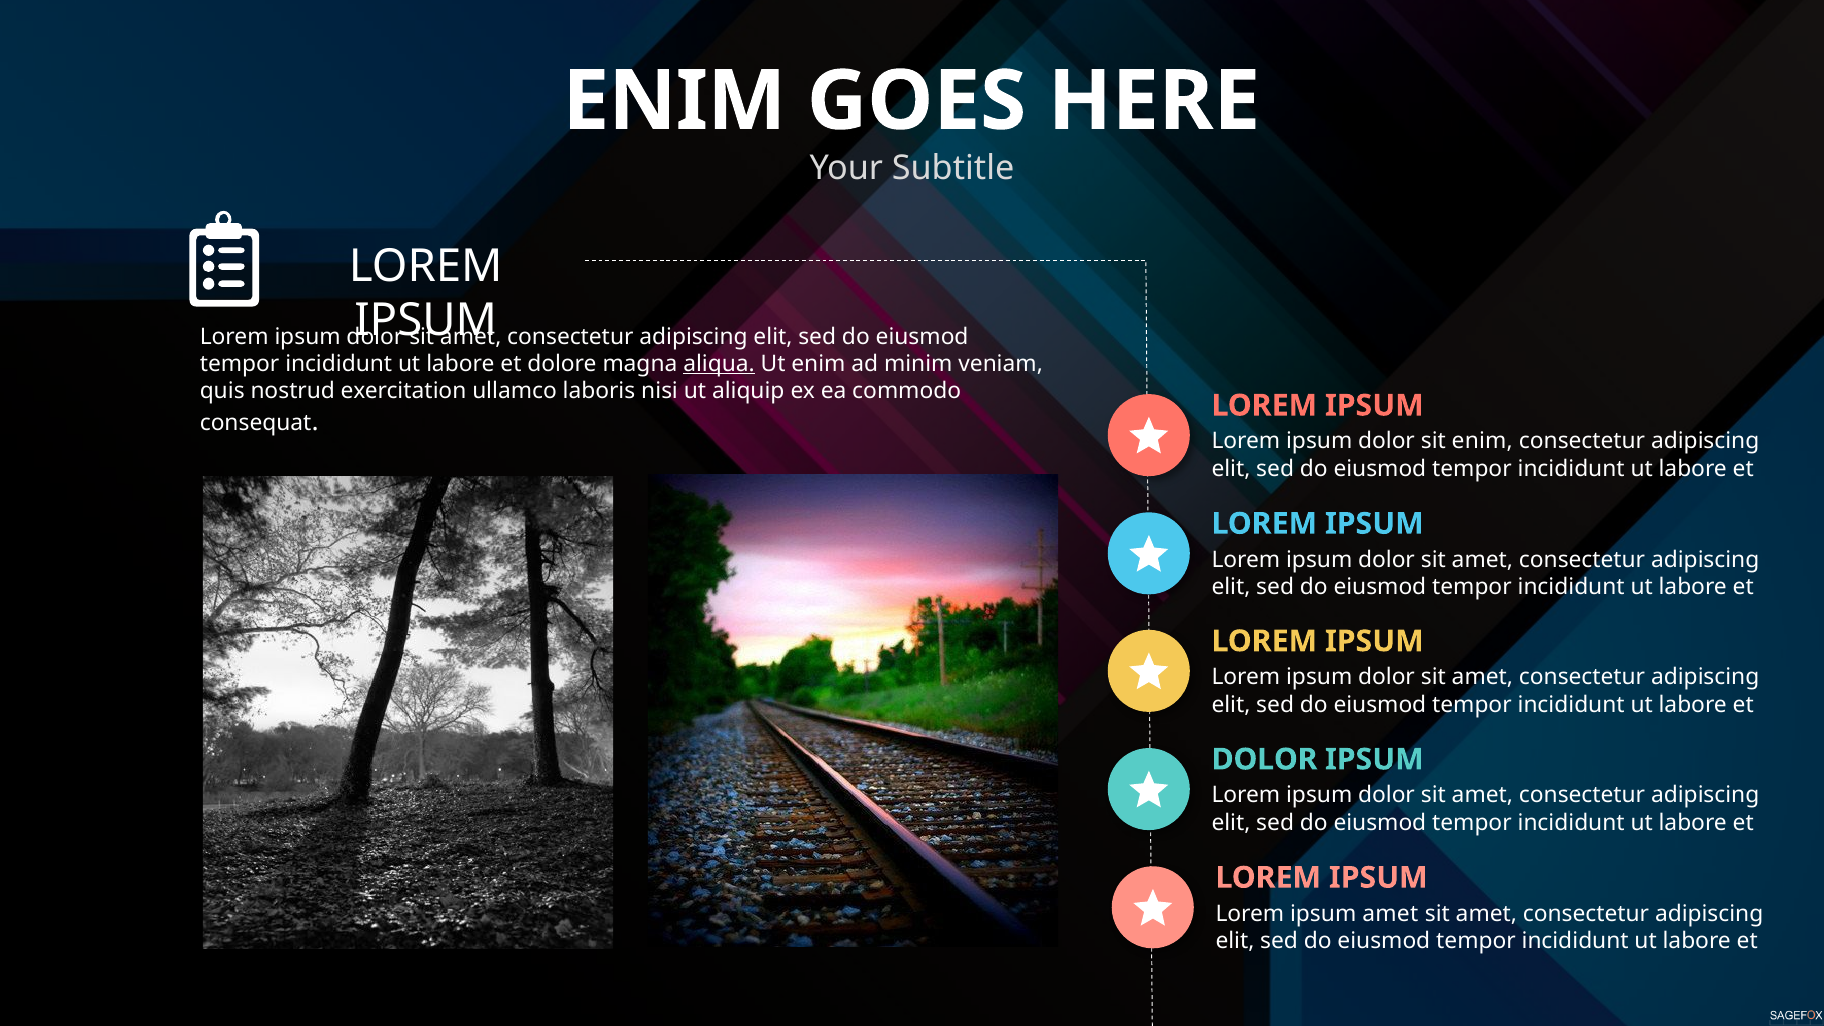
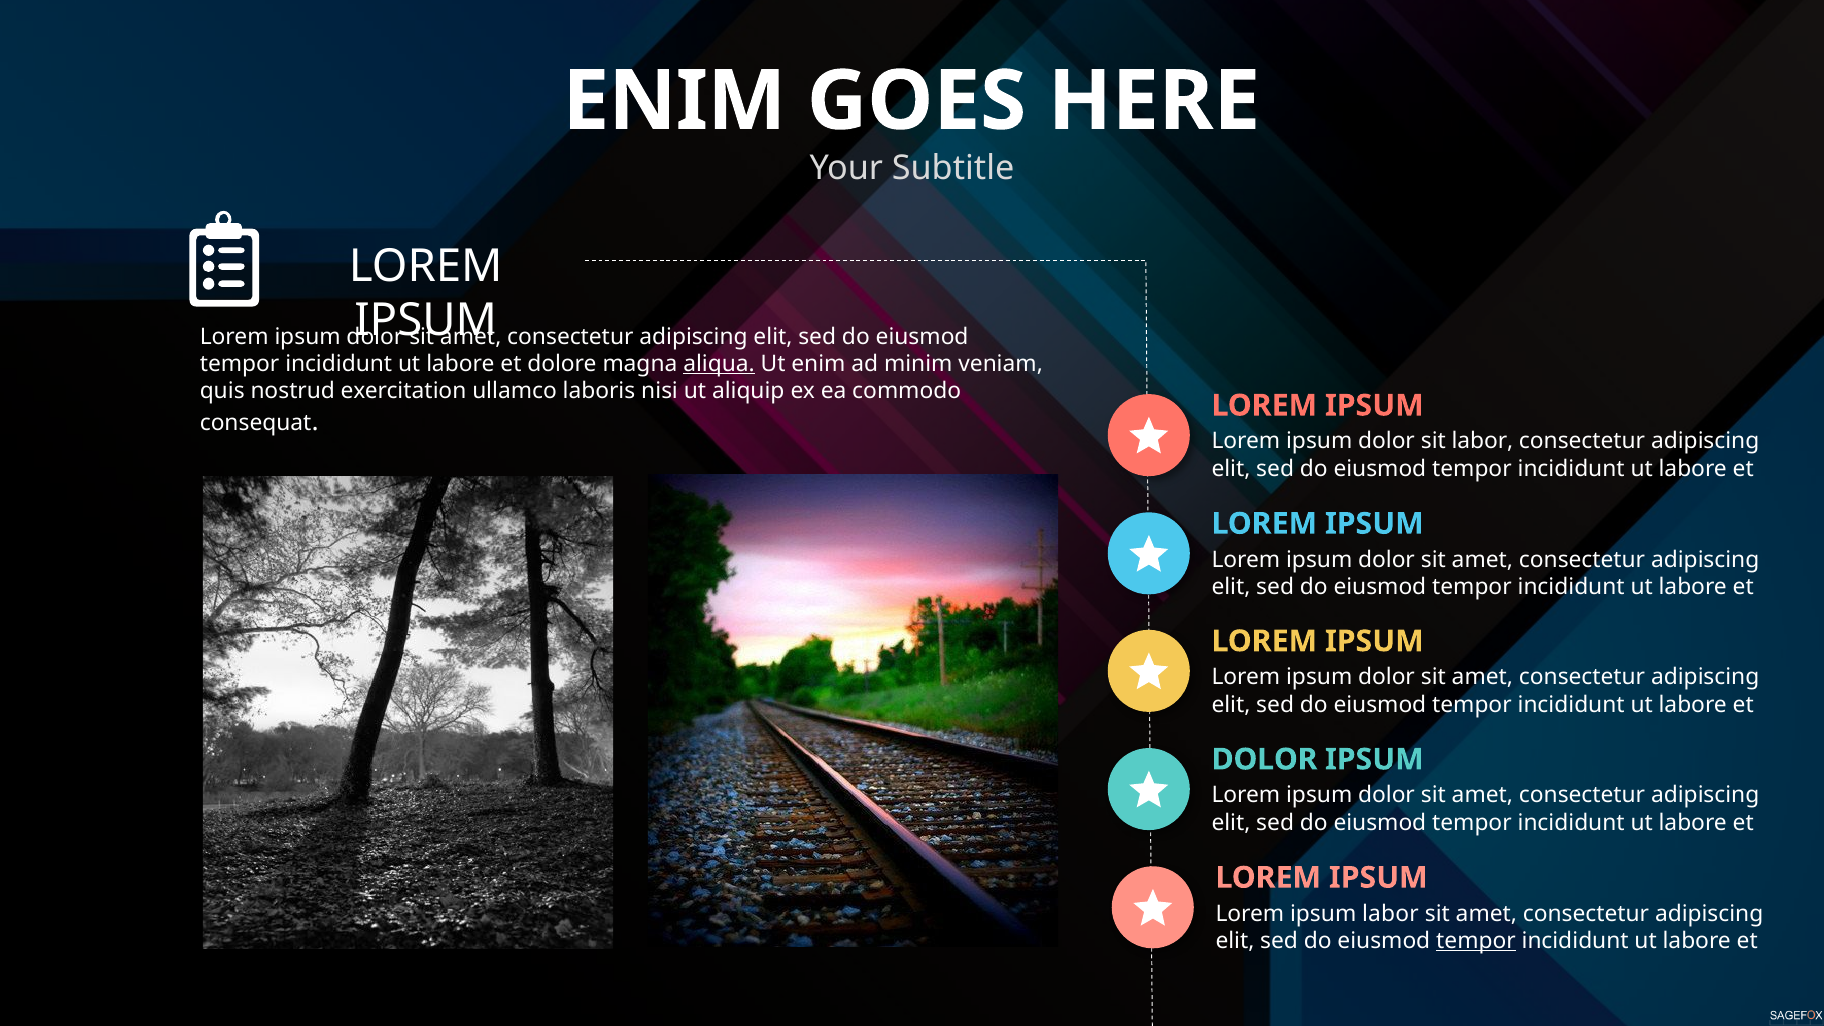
sit enim: enim -> labor (1482, 441)
ipsum amet: amet -> labor (1390, 914)
tempor underline: none -> present (1476, 941)
